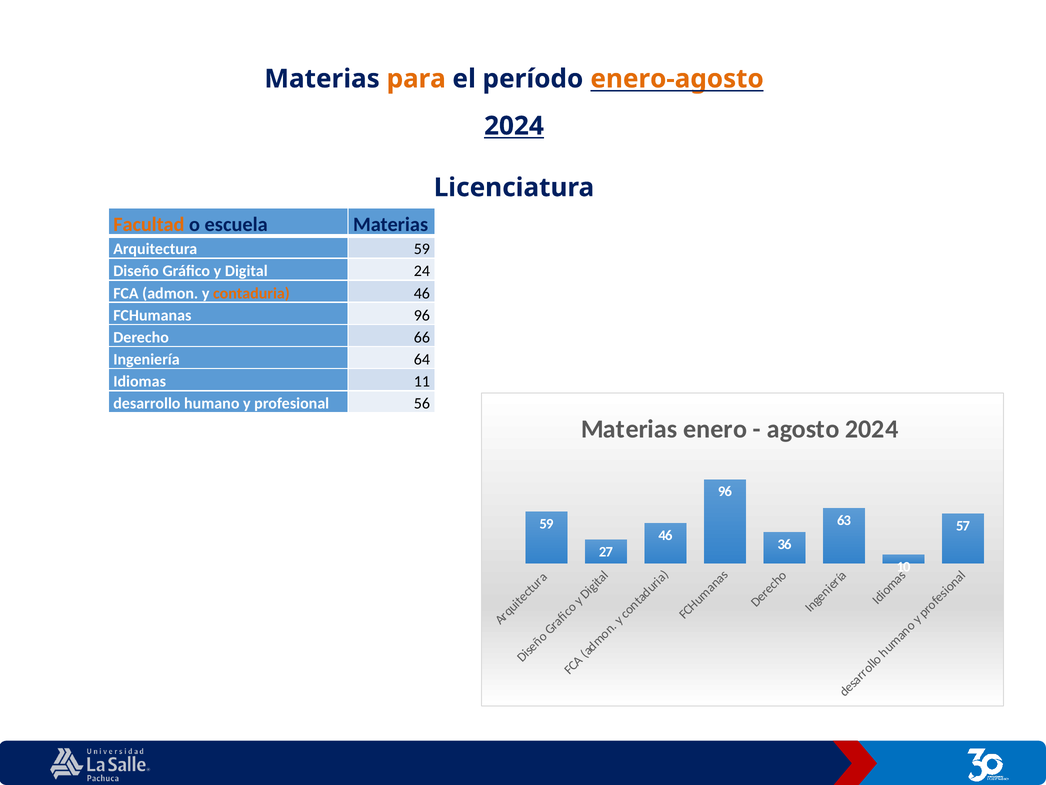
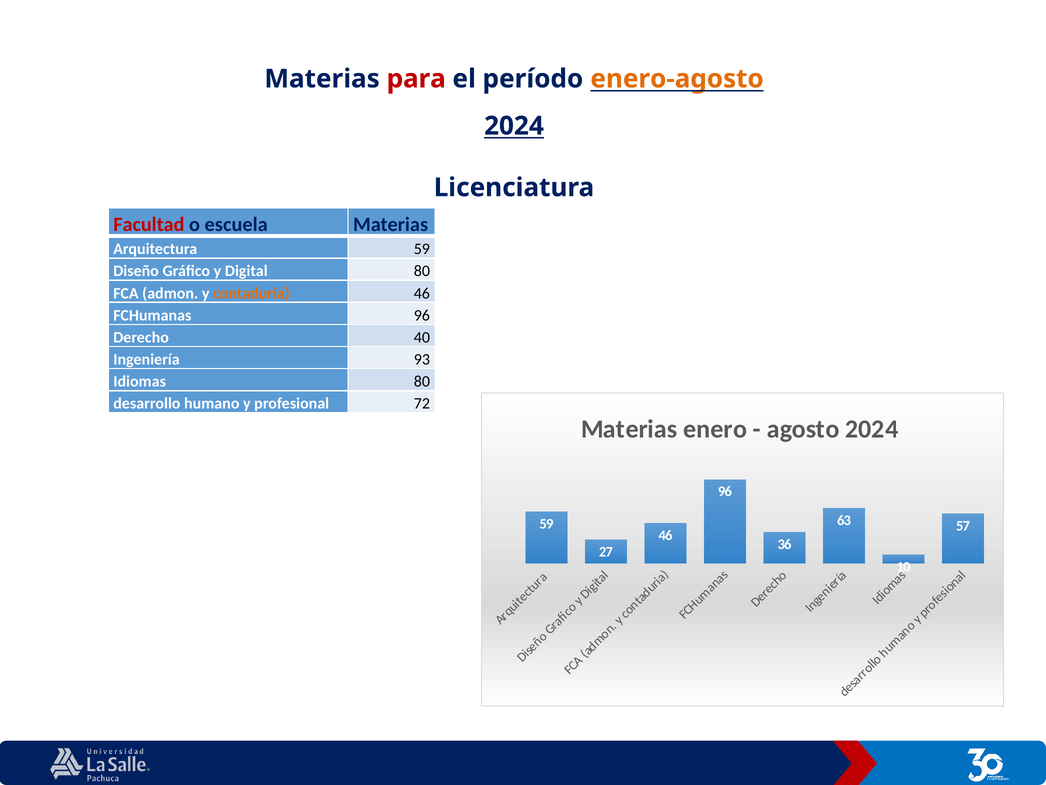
para colour: orange -> red (416, 79)
Facultad colour: orange -> red (149, 224)
Digital 24: 24 -> 80 (422, 271)
66: 66 -> 40 (422, 337)
64: 64 -> 93 (422, 359)
Idiomas 11: 11 -> 80 (422, 381)
56: 56 -> 72 (422, 403)
